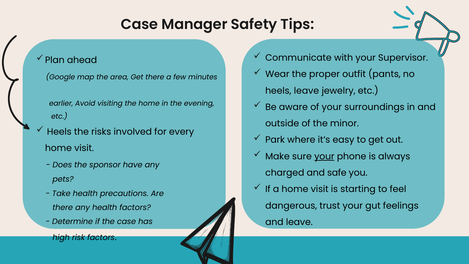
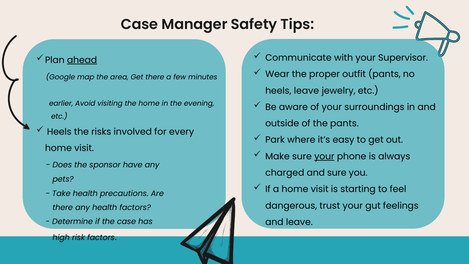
ahead underline: none -> present (82, 60)
the minor: minor -> pants (344, 123)
and safe: safe -> sure (337, 173)
